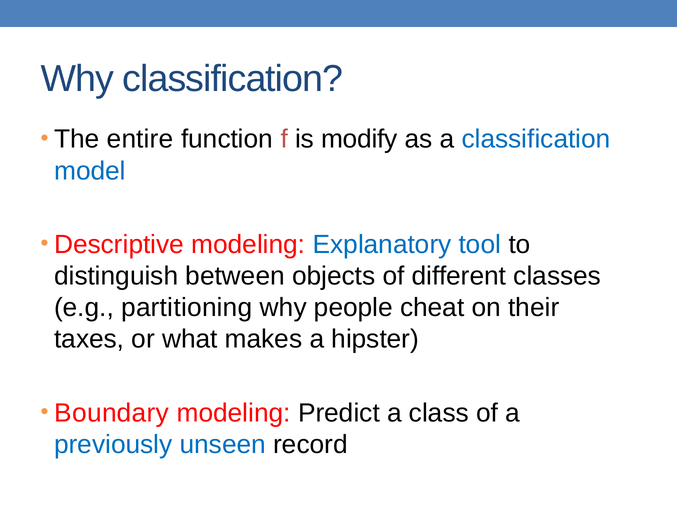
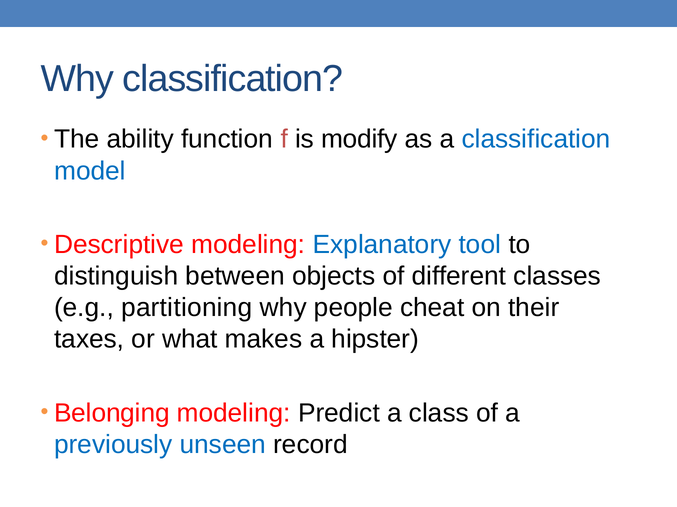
entire: entire -> ability (140, 140)
Boundary: Boundary -> Belonging (112, 414)
